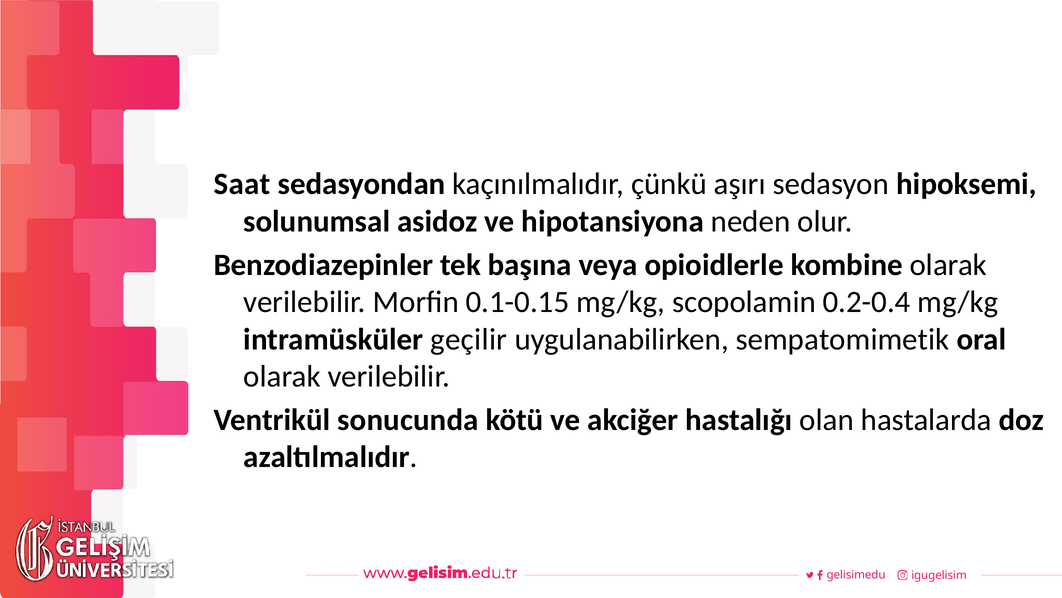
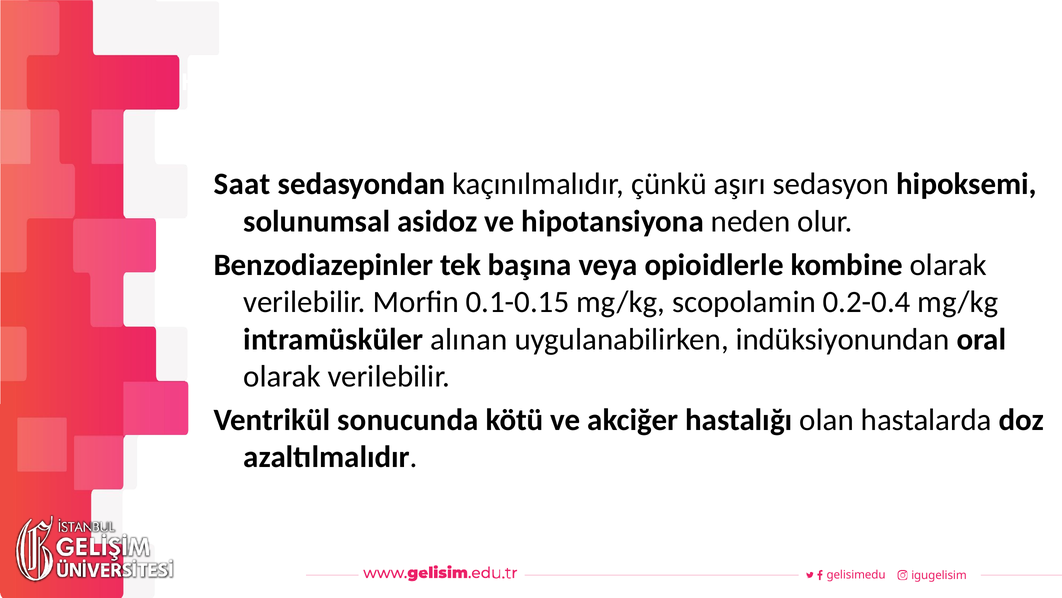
geçilir: geçilir -> alınan (469, 339)
sempatomimetik: sempatomimetik -> indüksiyonundan (843, 339)
